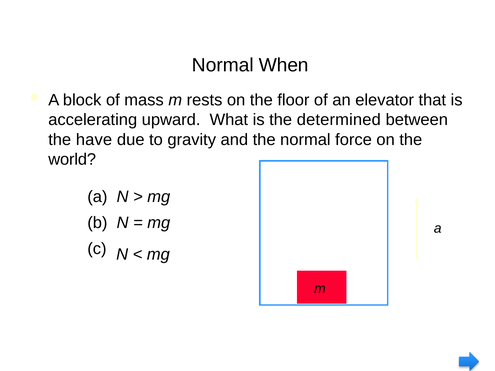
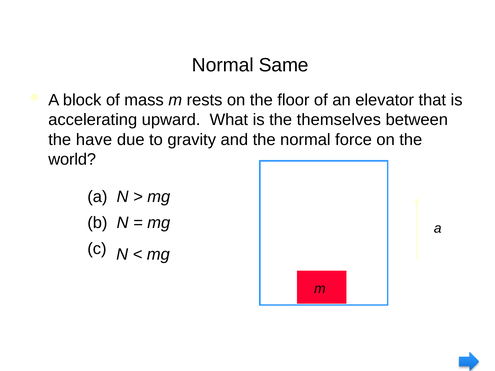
When: When -> Same (284, 65)
determined: determined -> themselves (339, 120)
